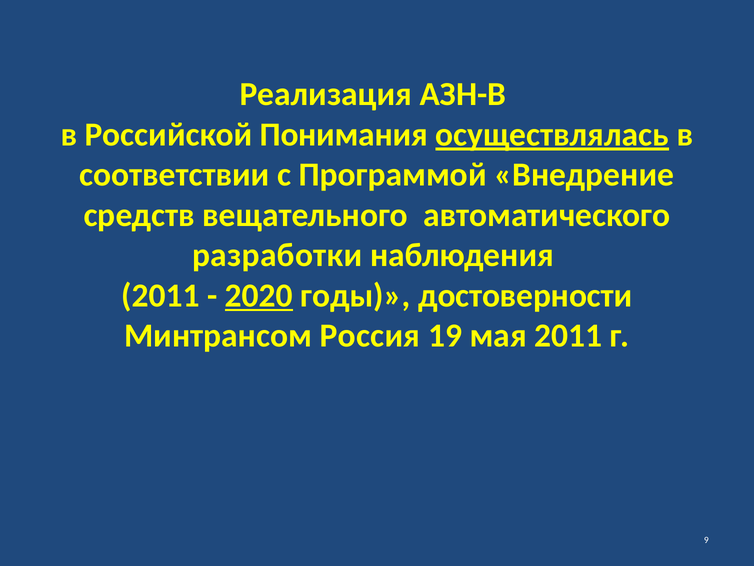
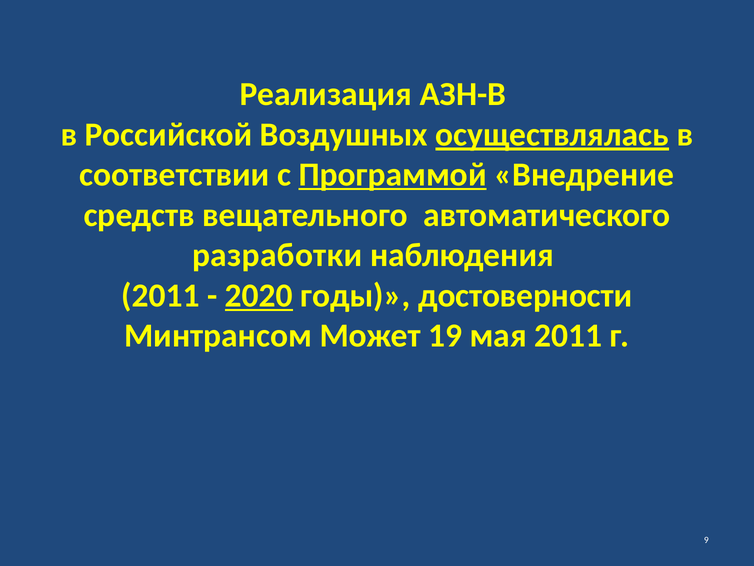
Понимания: Понимания -> Воздушных (344, 134)
Программой underline: none -> present (393, 175)
Россия: Россия -> Может (370, 335)
